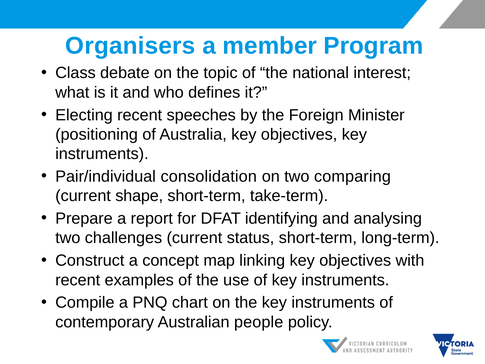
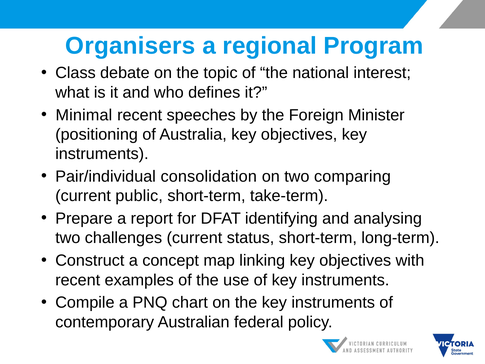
member: member -> regional (270, 46)
Electing: Electing -> Minimal (84, 115)
shape: shape -> public (139, 196)
people: people -> federal (259, 322)
